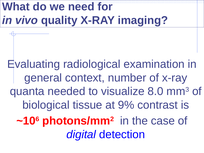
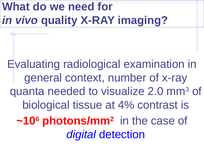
8.0: 8.0 -> 2.0 (155, 91)
9%: 9% -> 4% (126, 105)
